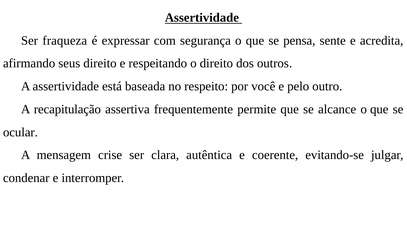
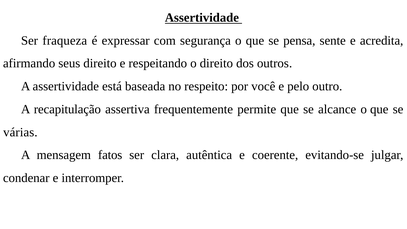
ocular: ocular -> várias (20, 132)
crise: crise -> fatos (110, 155)
